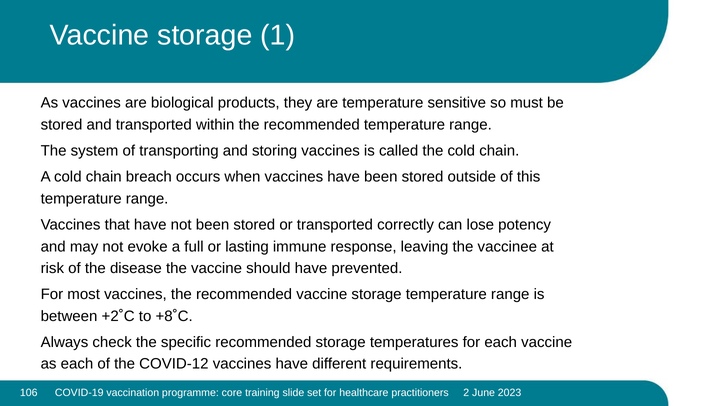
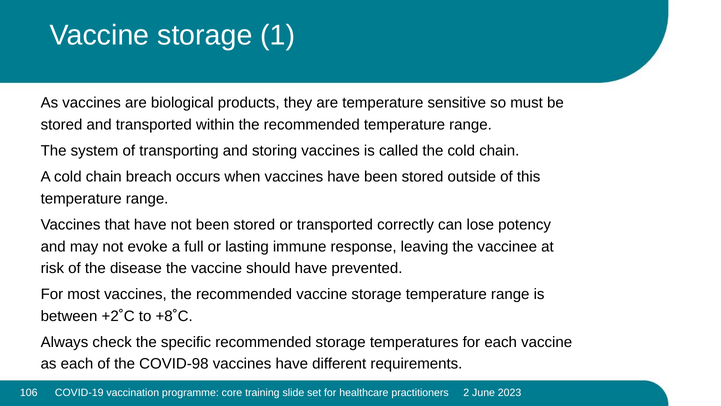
COVID-12: COVID-12 -> COVID-98 (174, 364)
